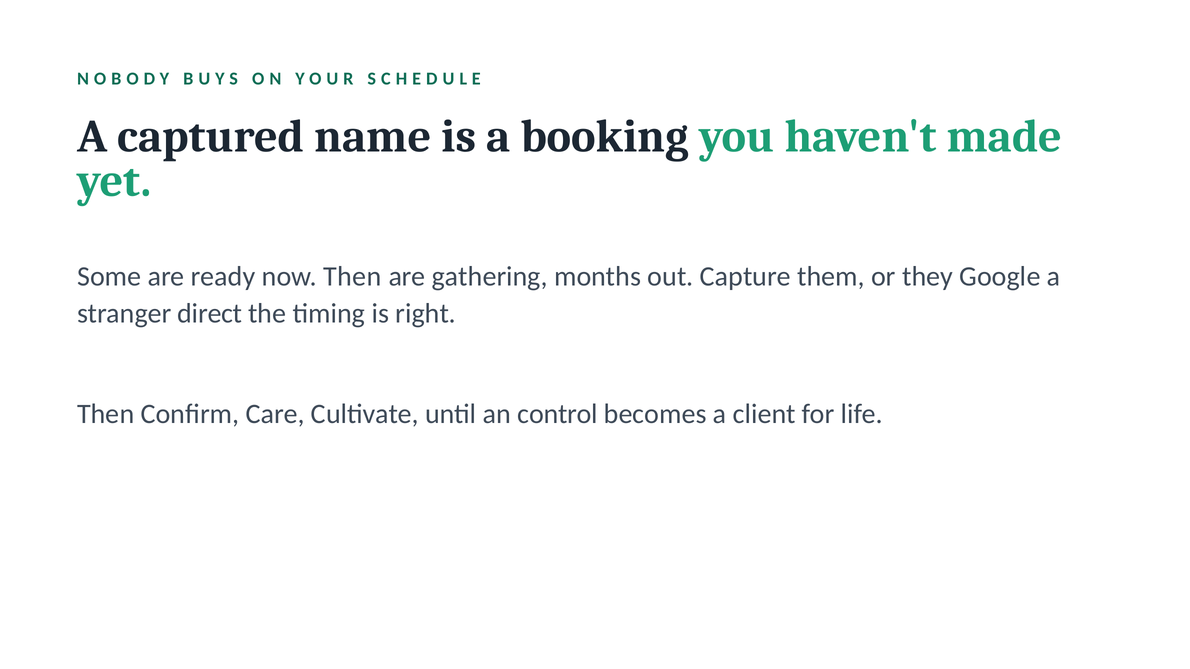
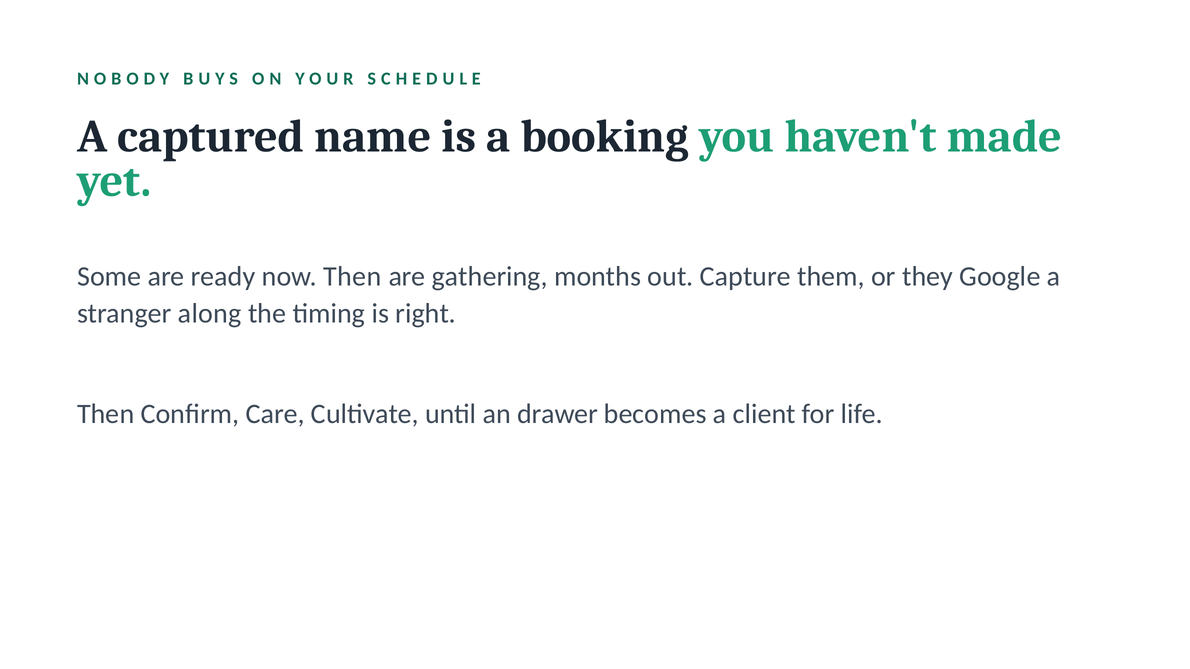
direct: direct -> along (210, 314)
control: control -> drawer (558, 414)
